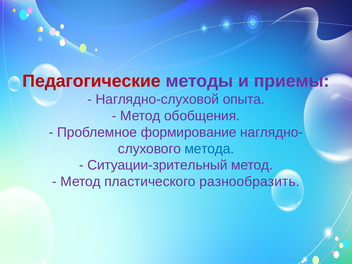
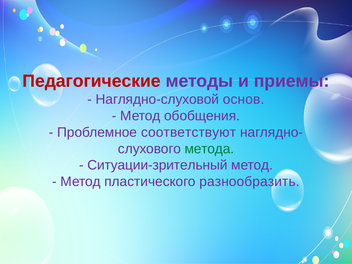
опыта: опыта -> основ (244, 99)
формирование: формирование -> соответствуют (189, 132)
метода colour: blue -> green (209, 149)
